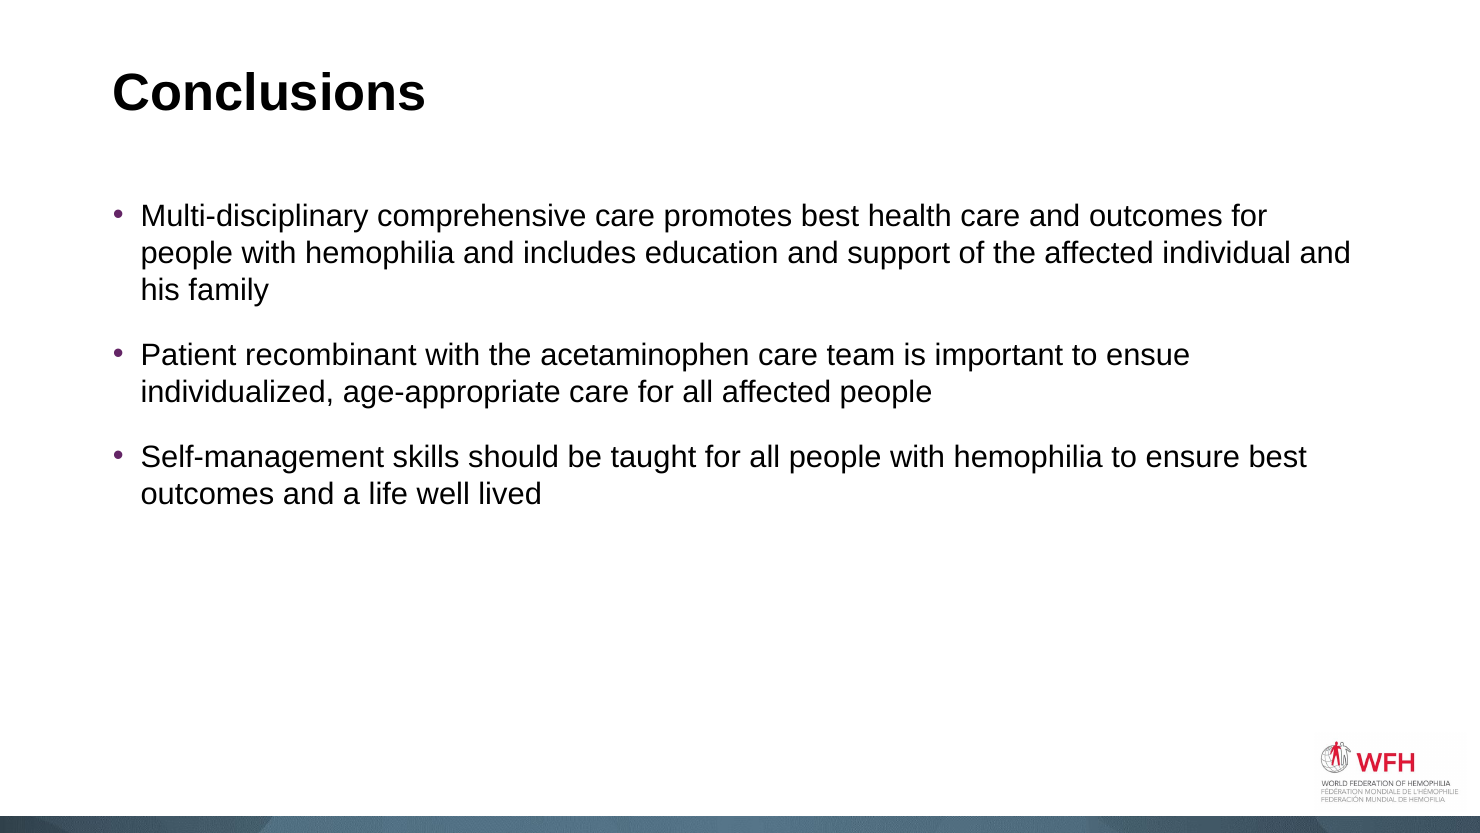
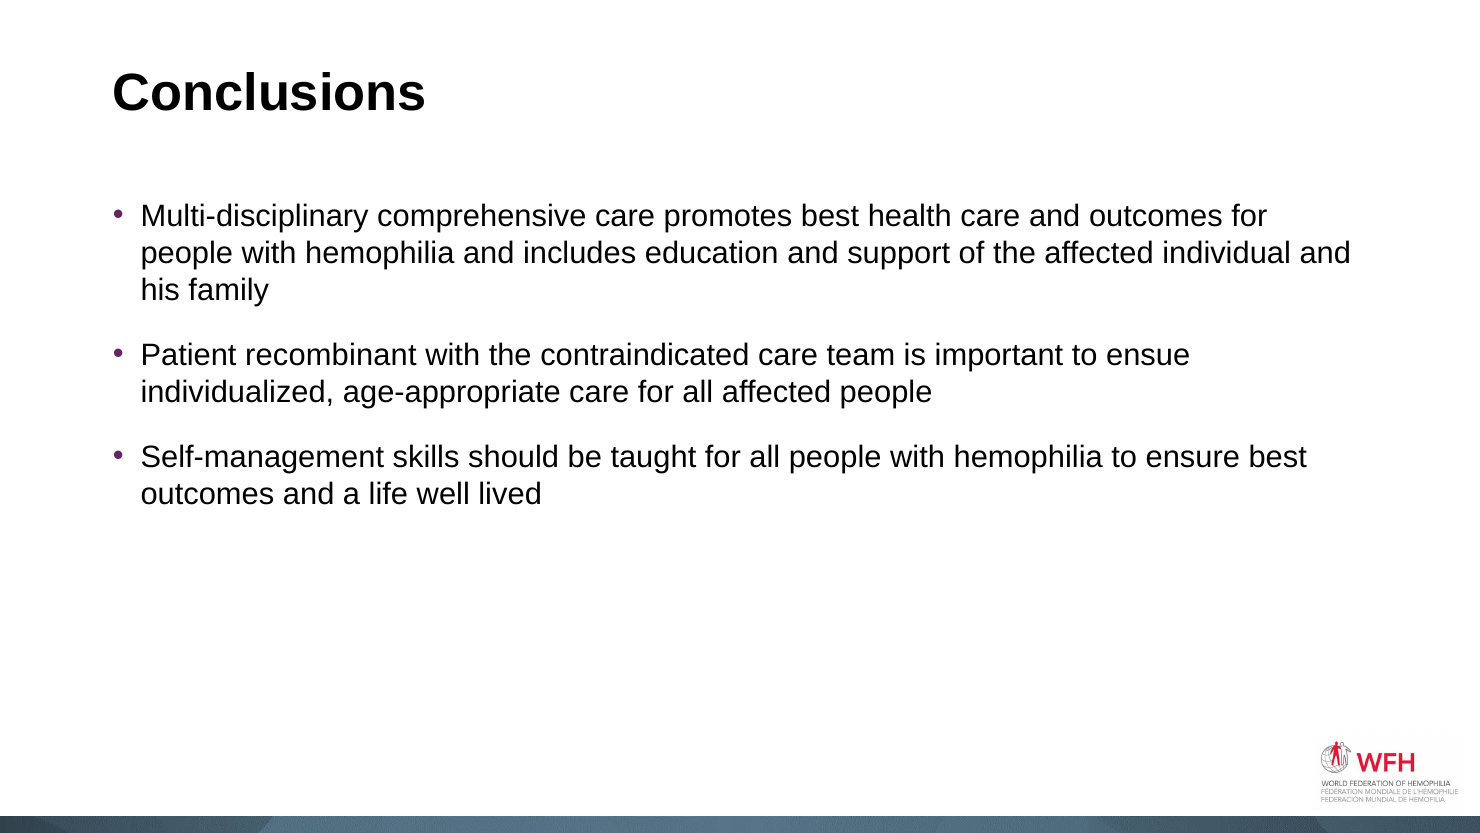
acetaminophen: acetaminophen -> contraindicated (645, 355)
